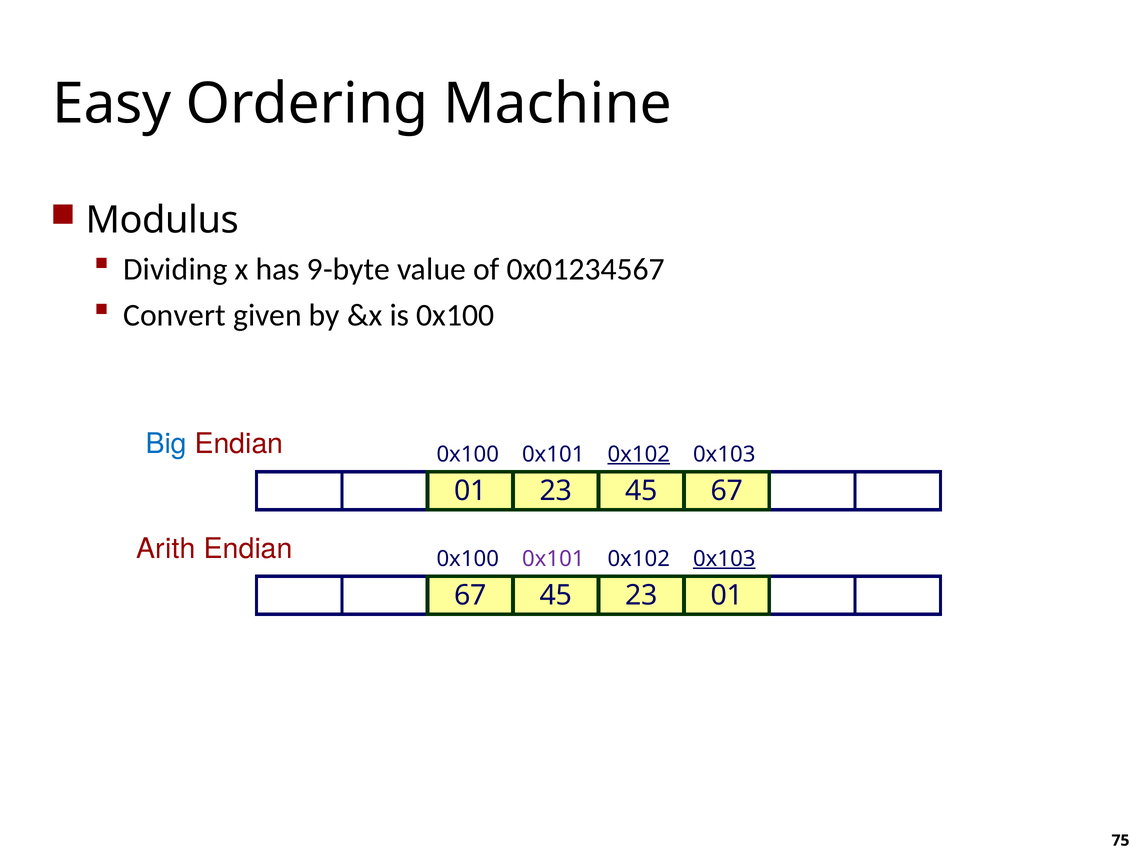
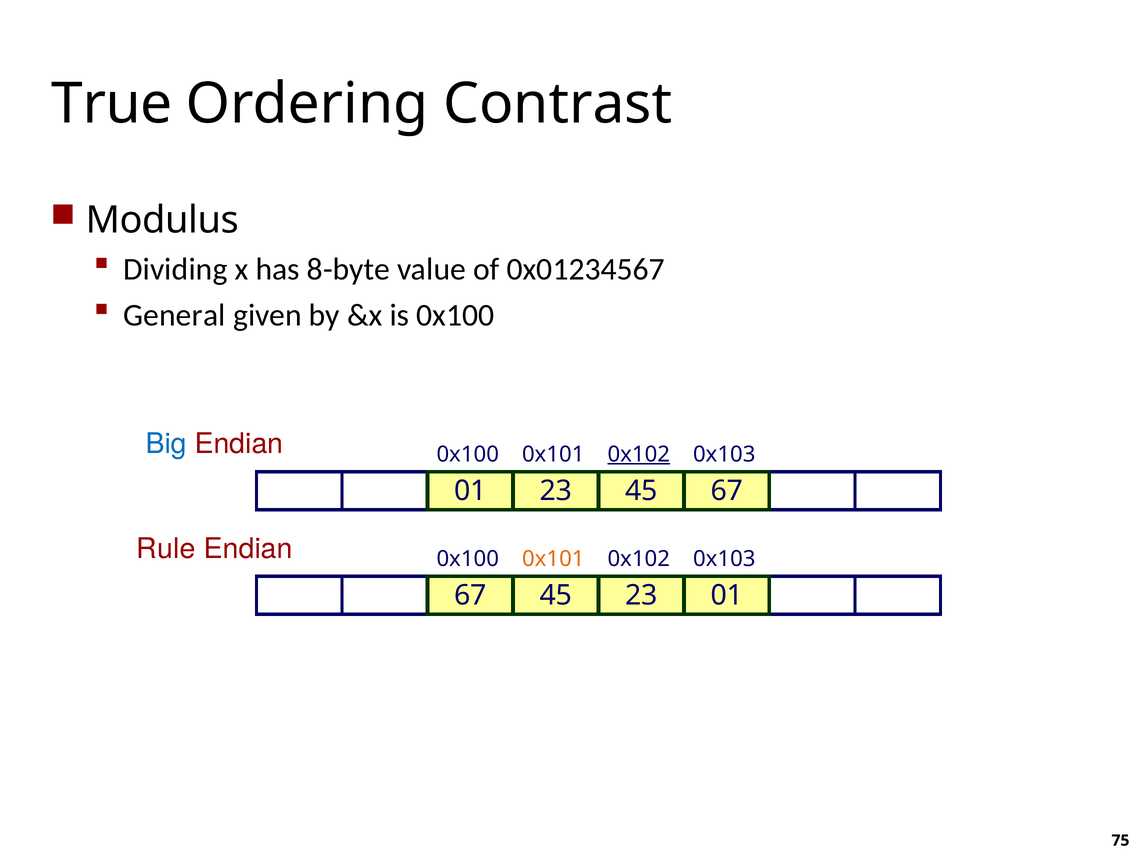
Easy: Easy -> True (112, 104)
Machine: Machine -> Contrast (558, 104)
9-byte: 9-byte -> 8-byte (348, 269)
Convert: Convert -> General (174, 315)
Arith: Arith -> Rule (166, 549)
0x101 colour: purple -> orange (553, 559)
0x103 underline: present -> none (724, 559)
